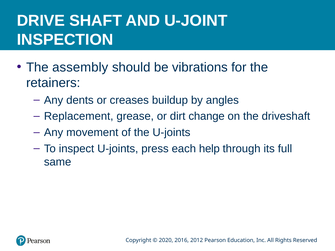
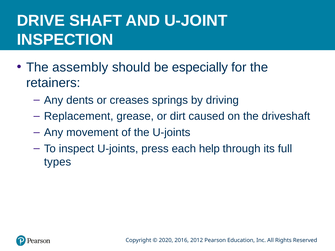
vibrations: vibrations -> especially (200, 67)
buildup: buildup -> springs (170, 100)
angles: angles -> driving (222, 100)
change: change -> caused (207, 116)
same: same -> types (58, 162)
